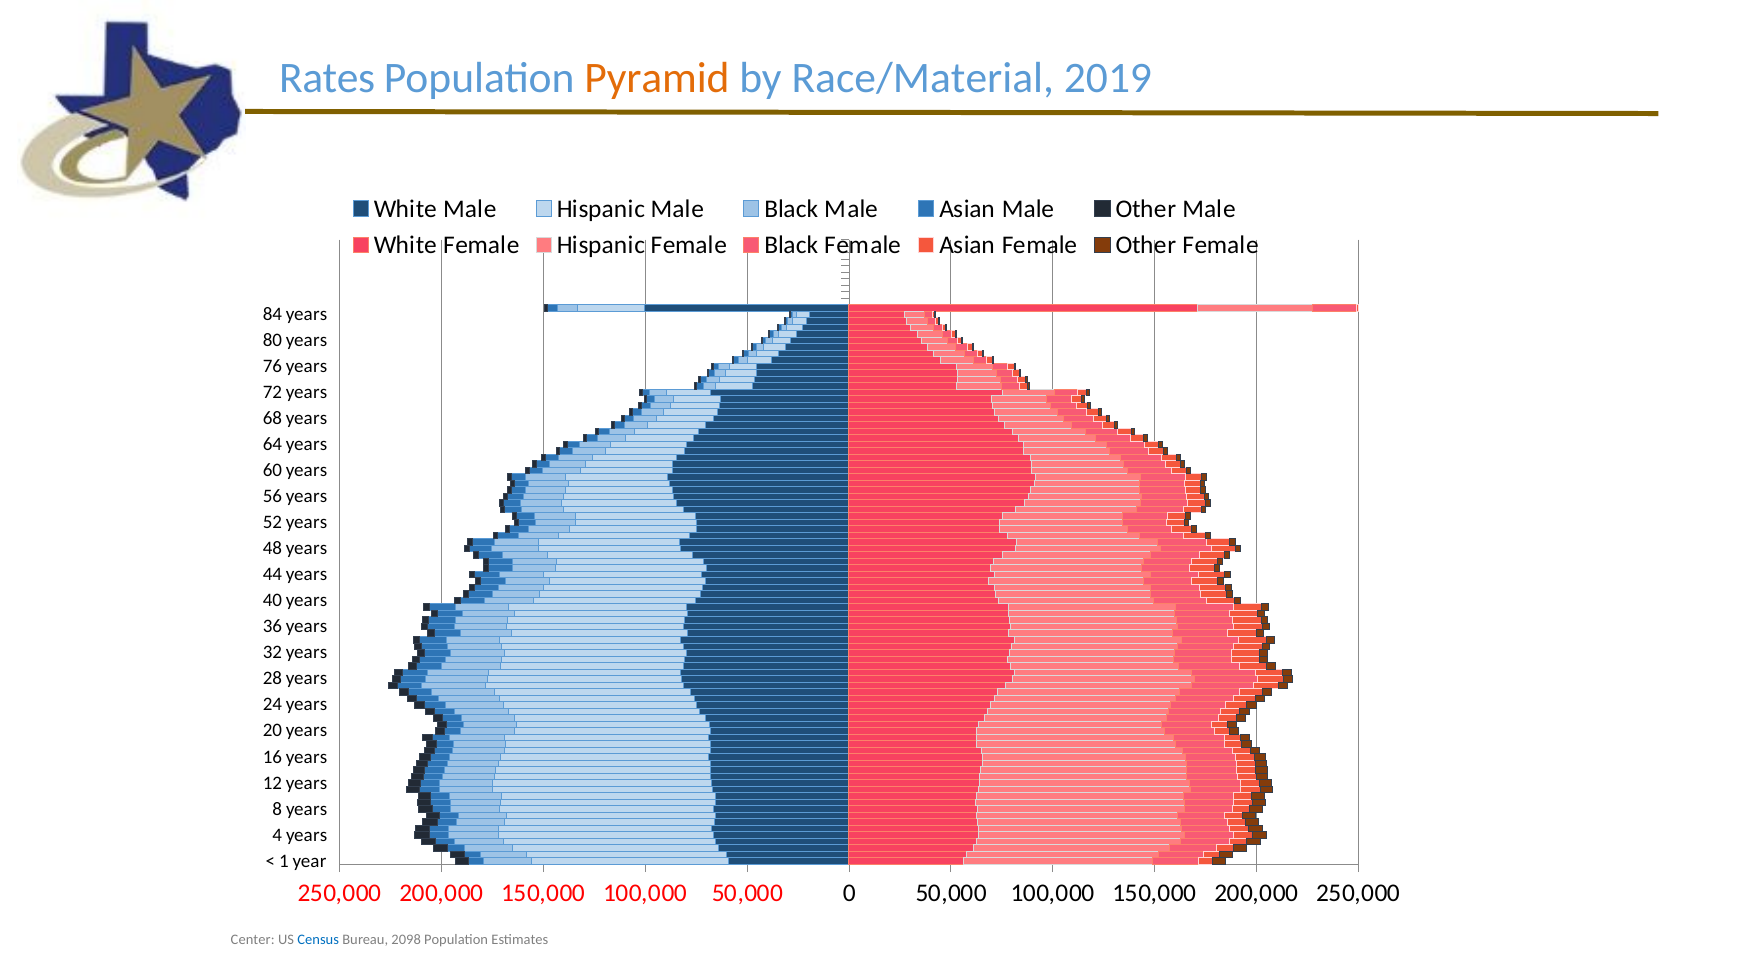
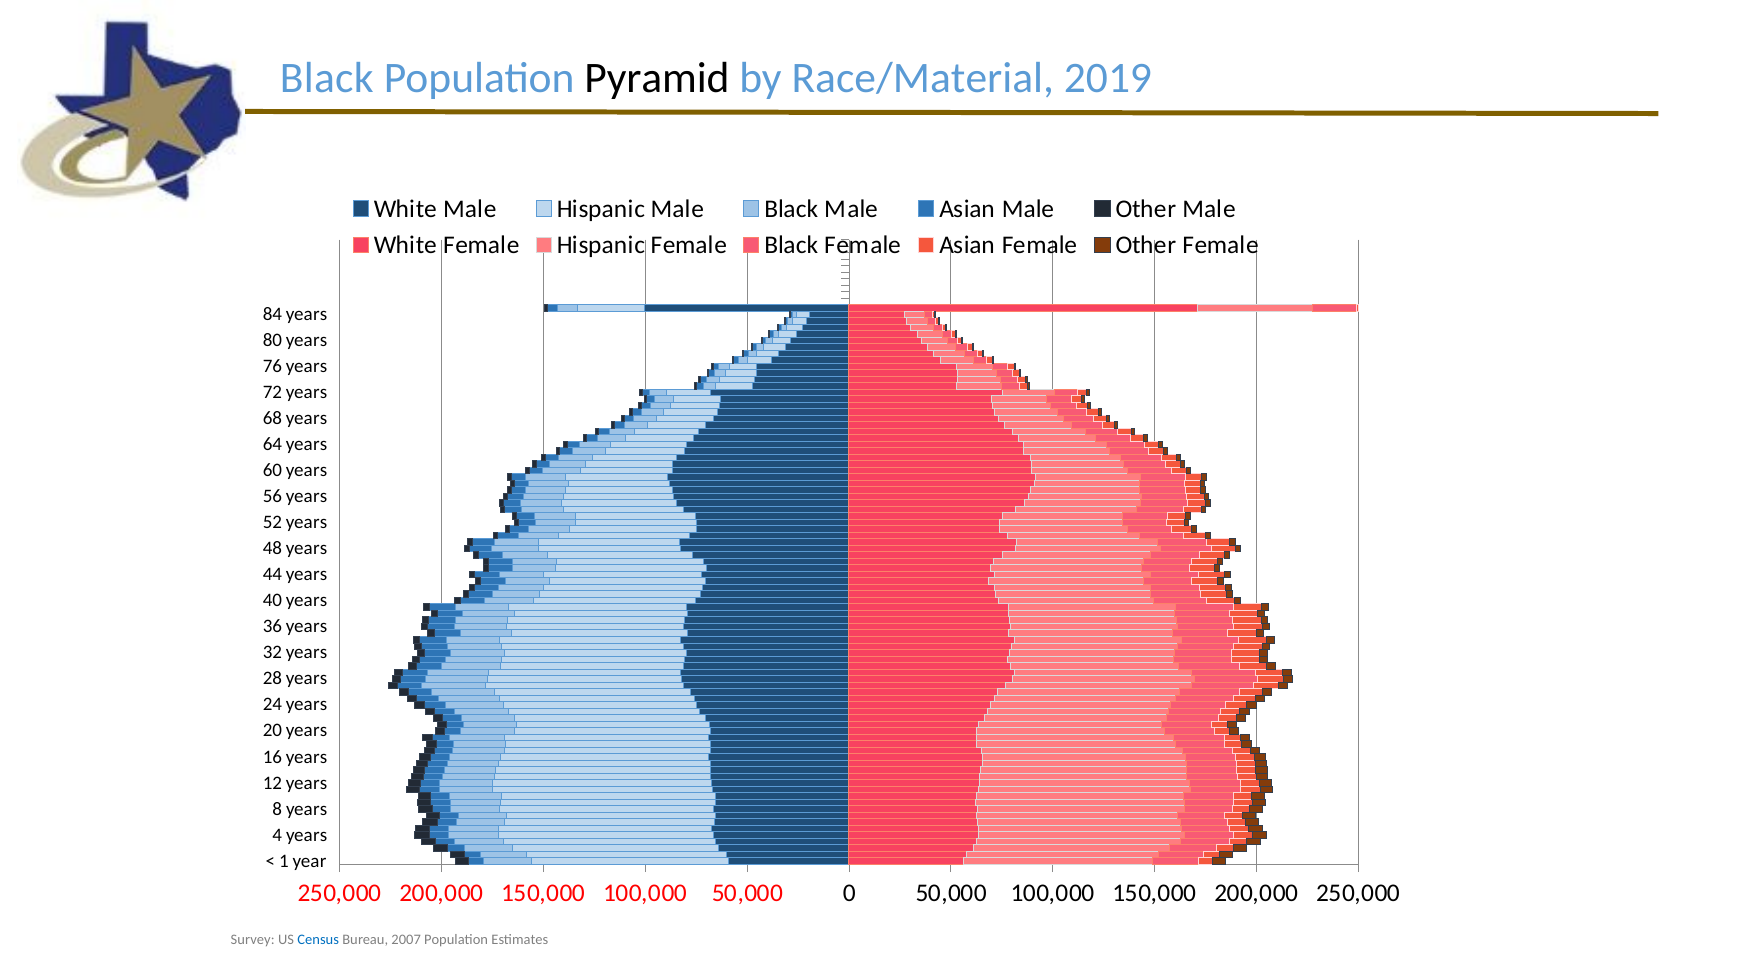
Rates: Rates -> Black (327, 78)
Pyramid colour: orange -> black (657, 78)
Center: Center -> Survey (253, 940)
2098: 2098 -> 2007 (406, 940)
